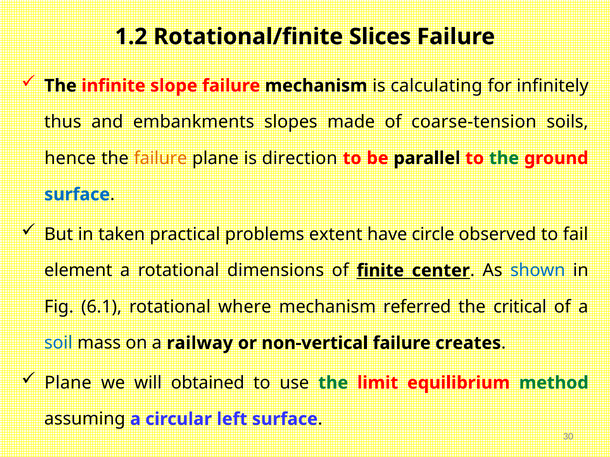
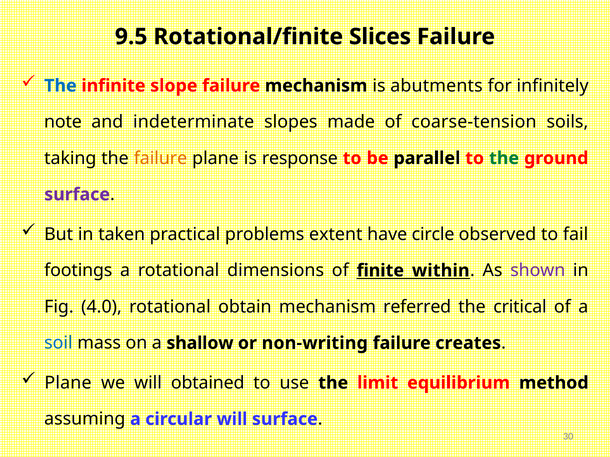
1.2: 1.2 -> 9.5 (131, 37)
The colour: black -> blue (60, 86)
calculating: calculating -> abutments (437, 86)
thus: thus -> note (63, 122)
embankments: embankments -> indeterminate (194, 122)
hence: hence -> taking (70, 158)
direction: direction -> response (300, 158)
surface colour: blue -> purple (77, 195)
element: element -> footings (78, 271)
center: center -> within (441, 271)
shown colour: blue -> purple (538, 271)
6.1: 6.1 -> 4.0 (102, 307)
where: where -> obtain (245, 307)
railway: railway -> shallow (200, 343)
non-vertical: non-vertical -> non-writing (315, 343)
the colour: green -> black (333, 383)
method colour: green -> black (554, 383)
circular left: left -> will (232, 420)
